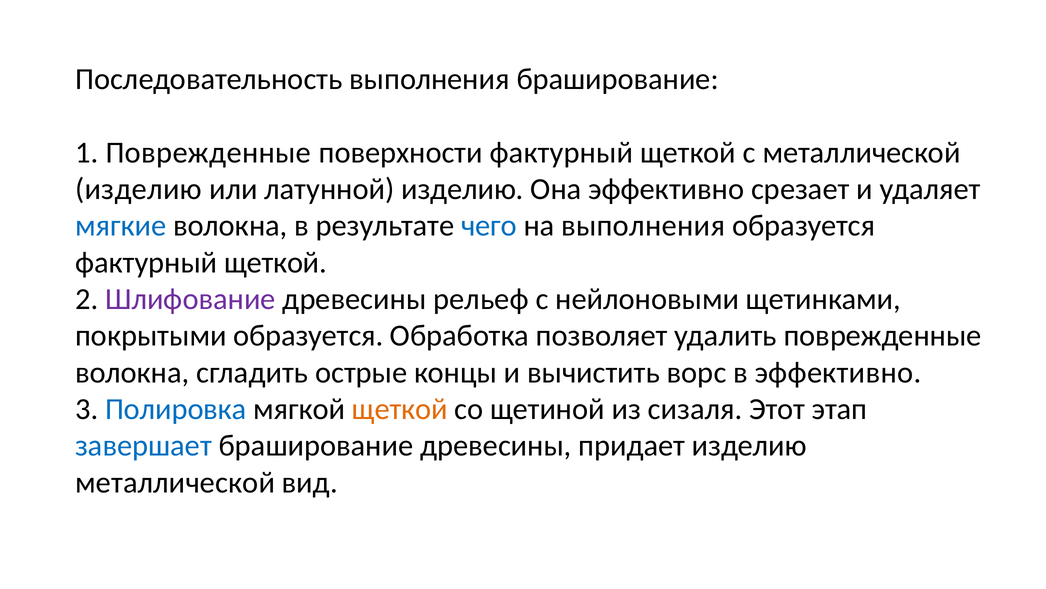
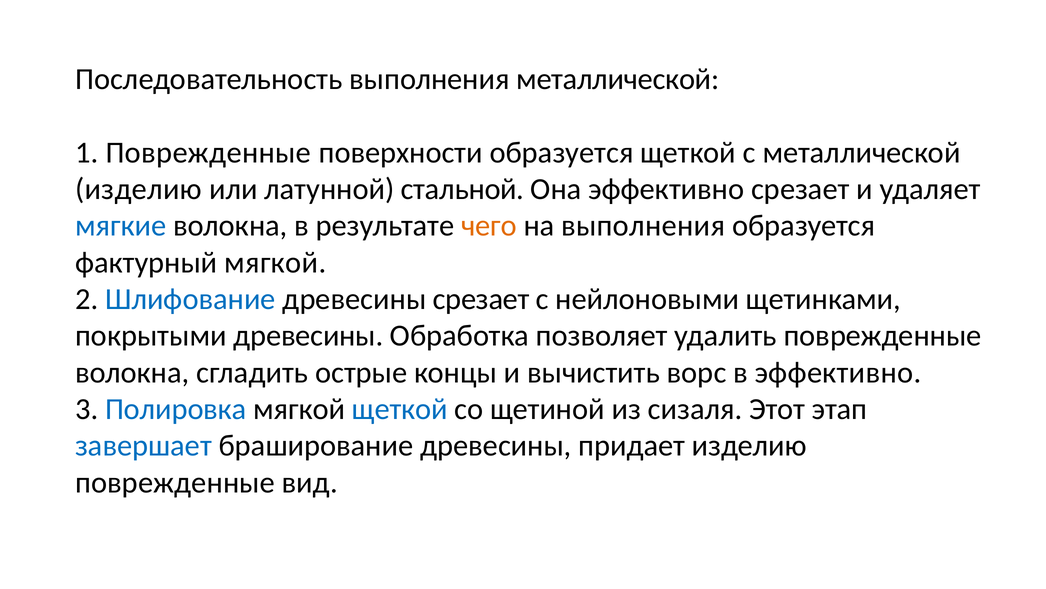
выполнения браширование: браширование -> металлической (618, 79)
поверхности фактурный: фактурный -> образуется (562, 152)
латунной изделию: изделию -> стальной (463, 189)
чего colour: blue -> orange (489, 226)
щеткой: щеткой -> мягкой (275, 262)
Шлифование colour: purple -> blue (190, 299)
древесины рельеф: рельеф -> срезает (481, 299)
покрытыми образуется: образуется -> древесины (308, 336)
щеткой colour: orange -> blue (400, 409)
металлической: металлической -> поврежденные (175, 482)
